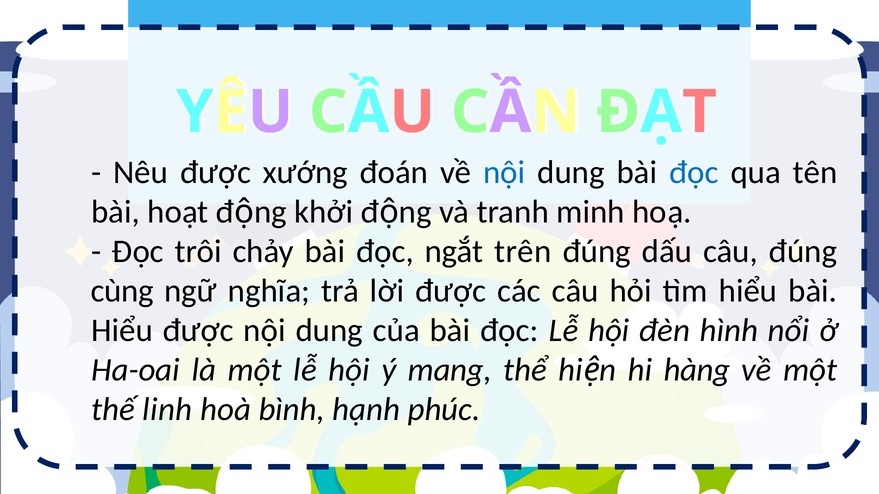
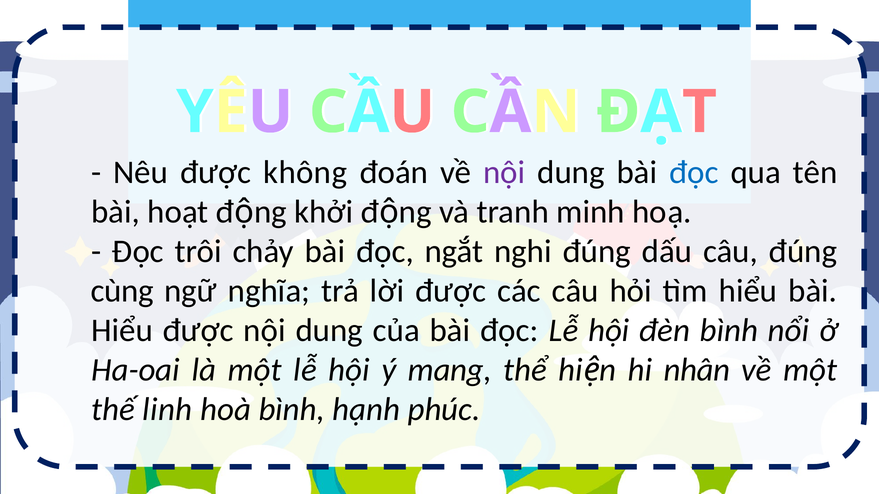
xướng: xướng -> không (305, 172)
nội colour: blue -> purple (504, 172)
trên: trên -> nghi (523, 251)
đèn hình: hình -> bình (729, 331)
hàng: hàng -> nhân (697, 370)
